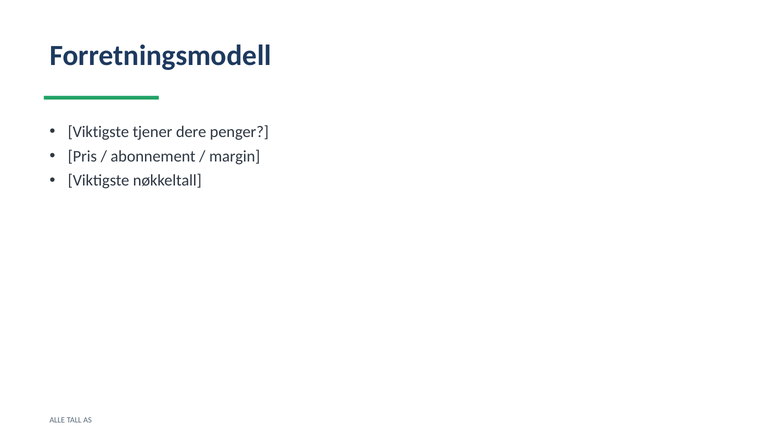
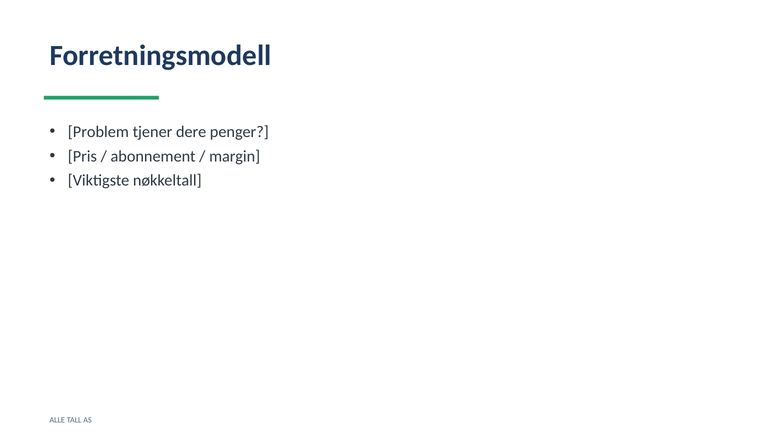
Viktigste: Viktigste -> Problem (98, 132)
